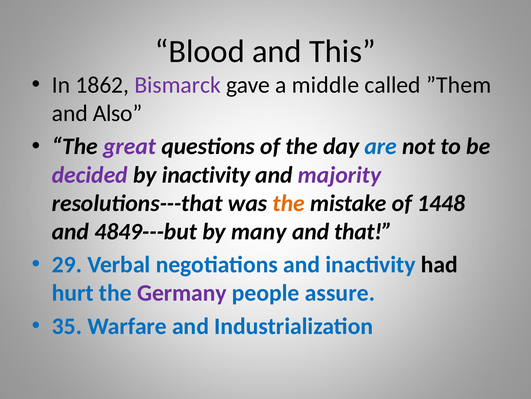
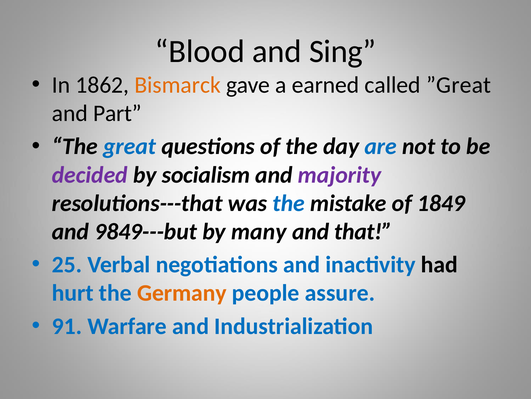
This: This -> Sing (342, 51)
Bismarck colour: purple -> orange (178, 85)
middle: middle -> earned (326, 85)
”Them: ”Them -> ”Great (459, 85)
Also: Also -> Part (118, 113)
great colour: purple -> blue (130, 146)
by inactivity: inactivity -> socialism (206, 175)
the colour: orange -> blue (289, 203)
1448: 1448 -> 1849 (441, 203)
4849---but: 4849---but -> 9849---but (146, 231)
29: 29 -> 25 (67, 264)
Germany colour: purple -> orange (182, 293)
35: 35 -> 91 (67, 326)
